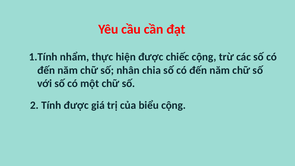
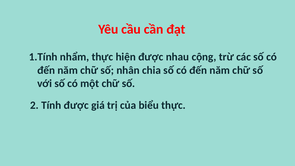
chiếc: chiếc -> nhau (177, 57)
biểu cộng: cộng -> thực (174, 105)
